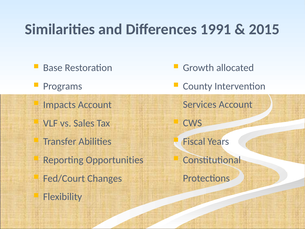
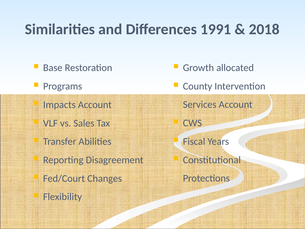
2015: 2015 -> 2018 (264, 29)
Opportunities: Opportunities -> Disagreement (115, 160)
